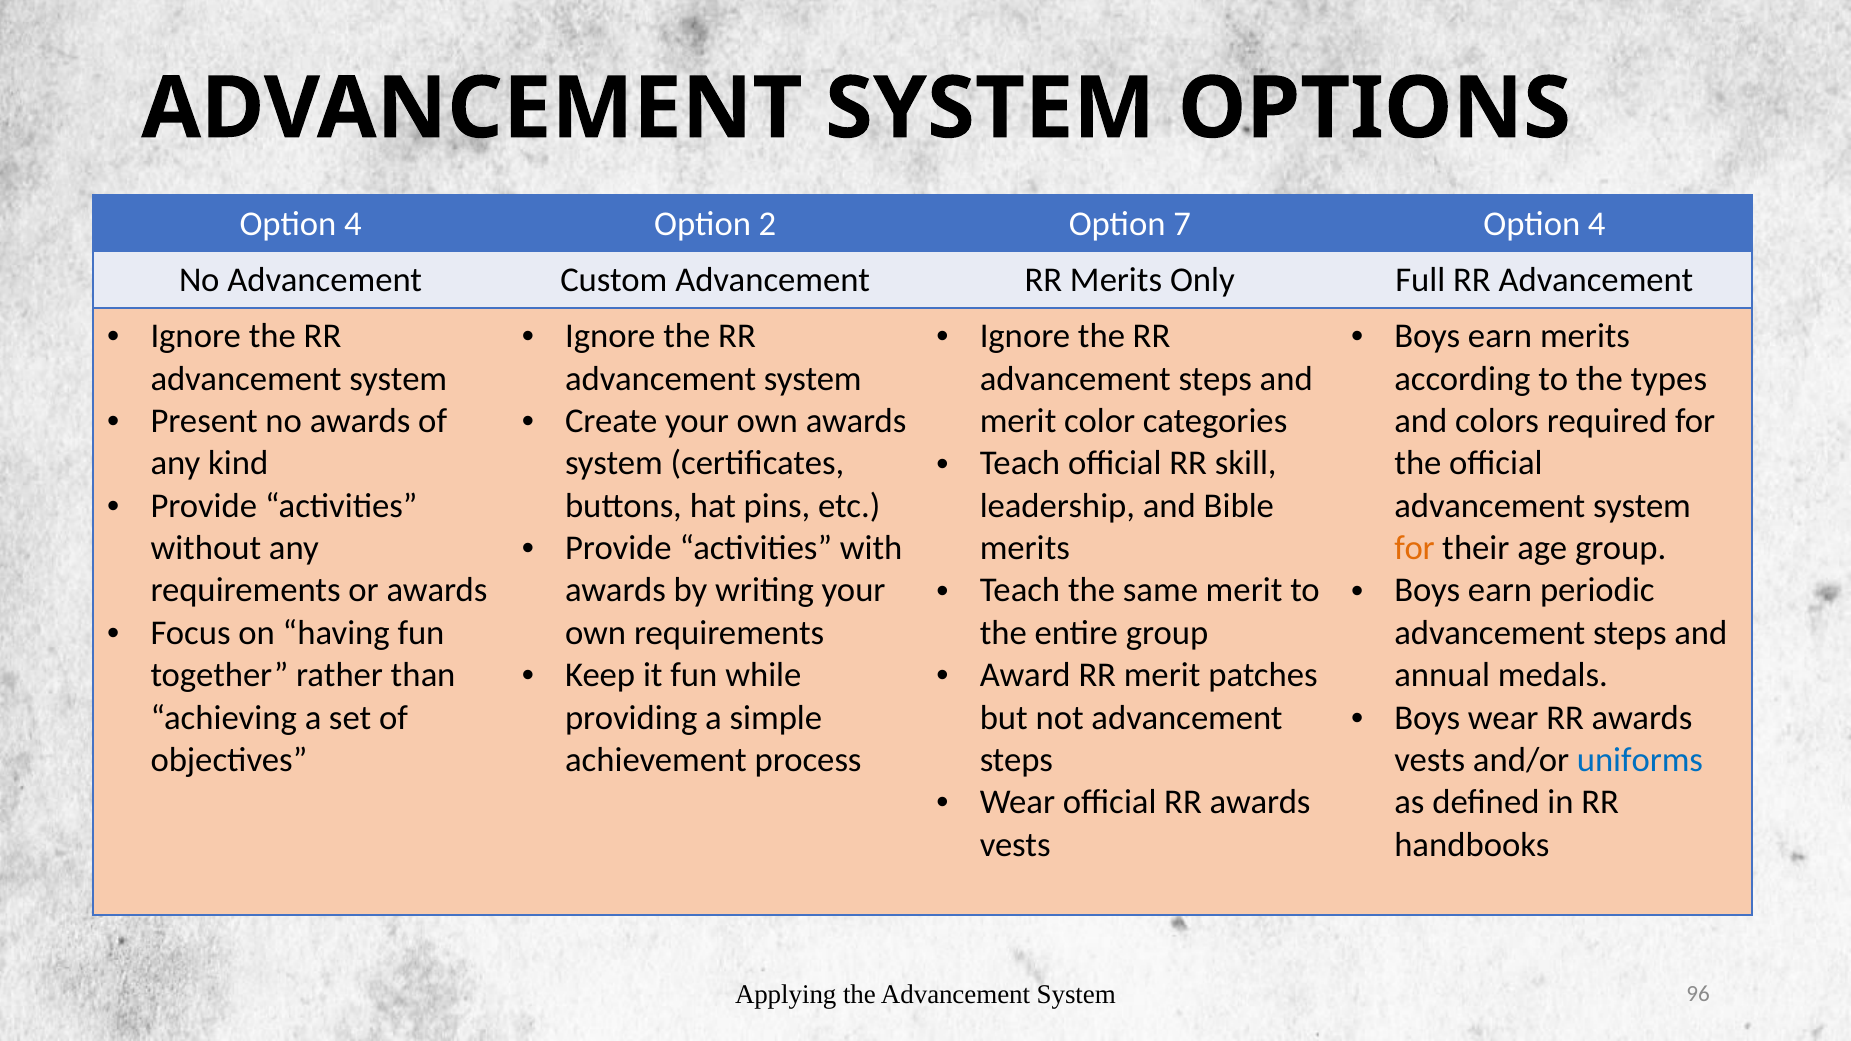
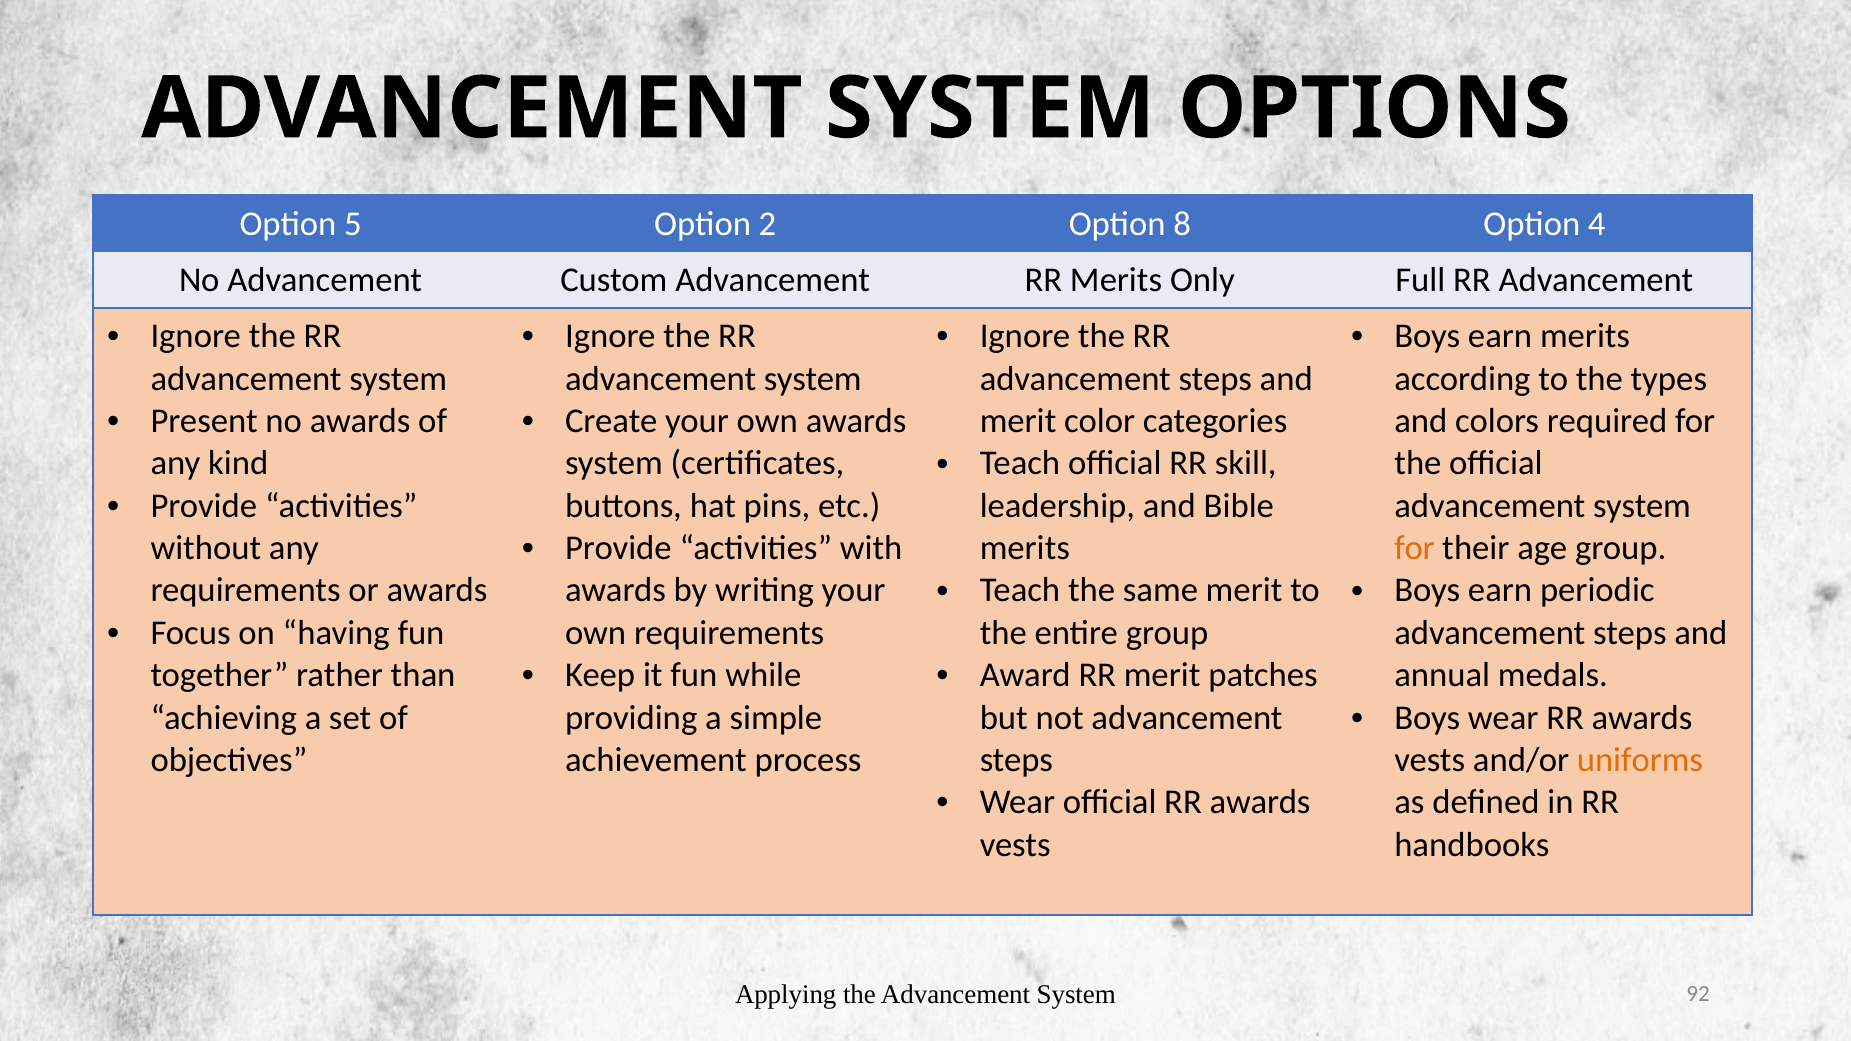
4: 4 -> 5 (353, 224)
7: 7 -> 8 (1182, 224)
uniforms colour: blue -> orange (1640, 760)
96: 96 -> 92 (1698, 994)
